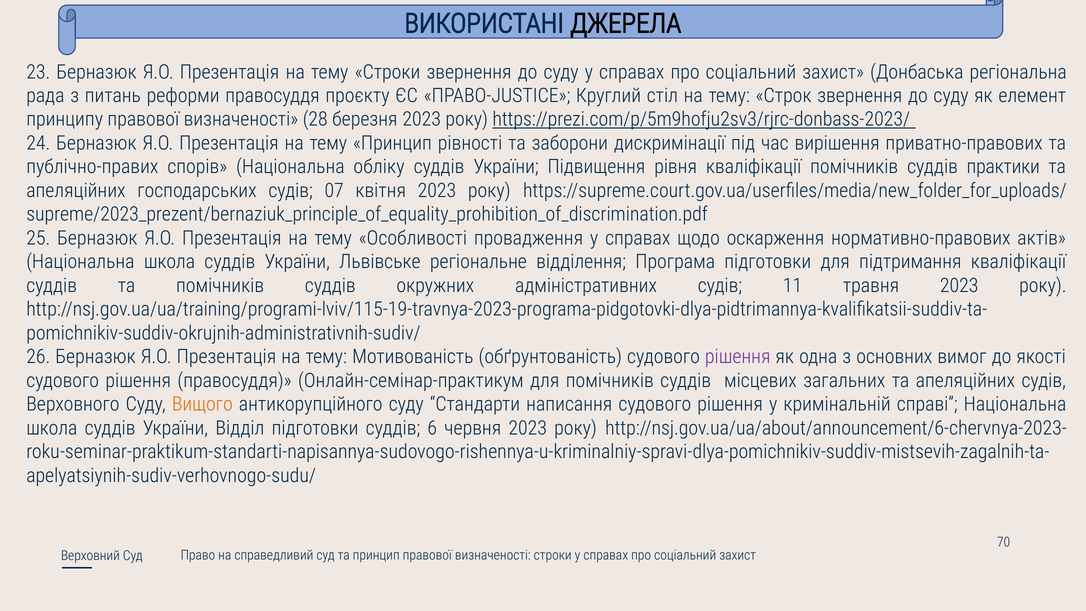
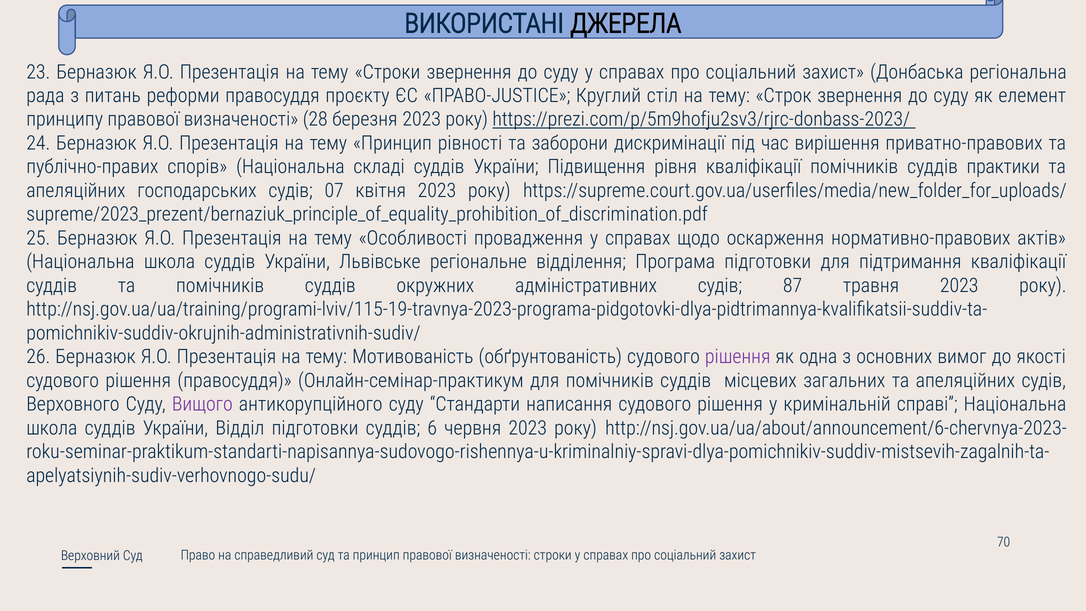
обліку: обліку -> складі (379, 167)
11: 11 -> 87 (793, 286)
Вищого colour: orange -> purple (202, 404)
